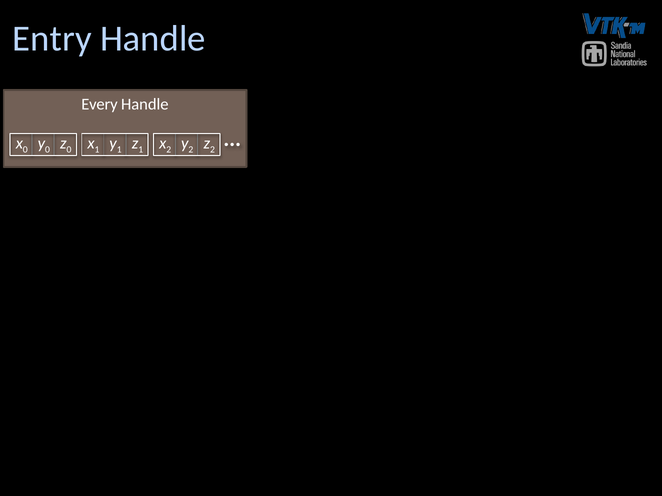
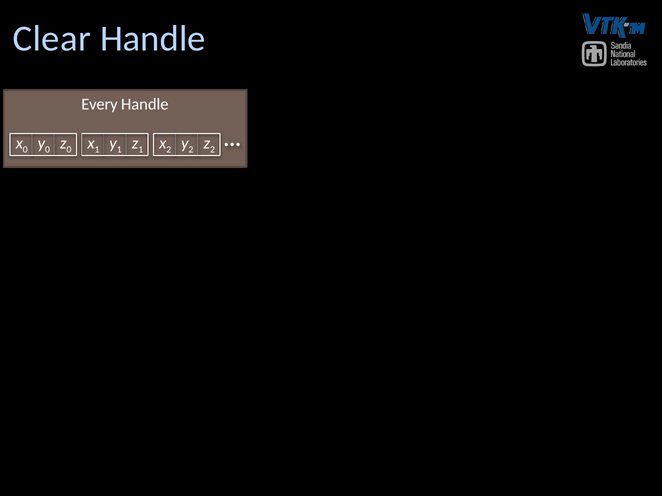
Entry: Entry -> Clear (52, 38)
